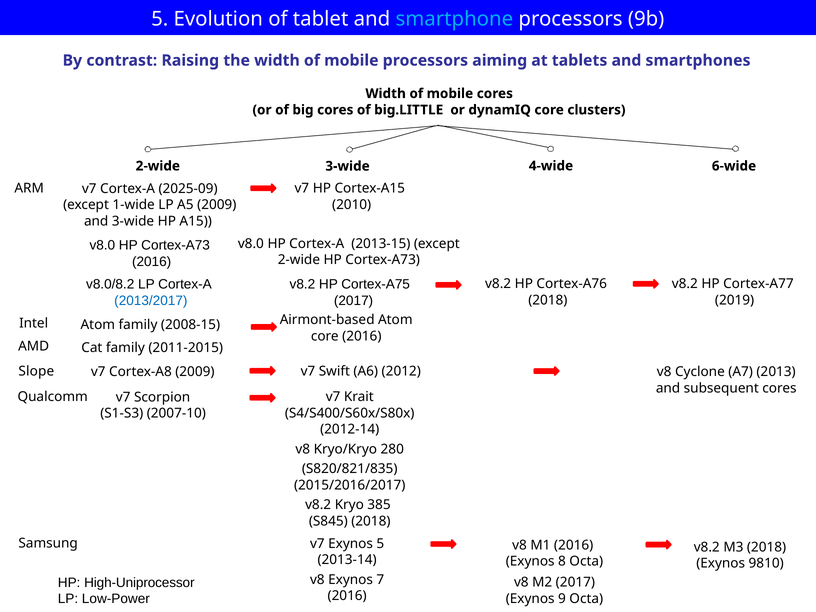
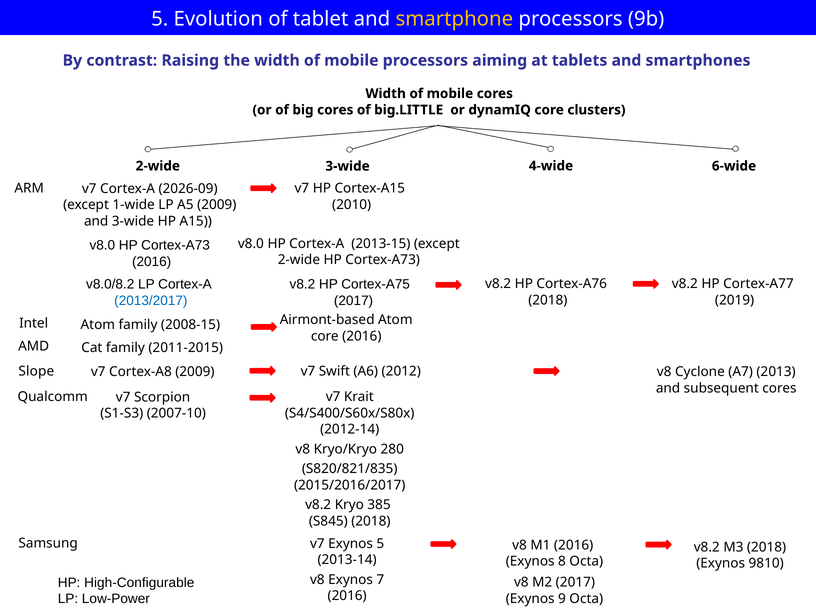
smartphone colour: light blue -> yellow (454, 19)
2025-09: 2025-09 -> 2026-09 (188, 189)
High-Uniprocessor: High-Uniprocessor -> High-Configurable (139, 583)
